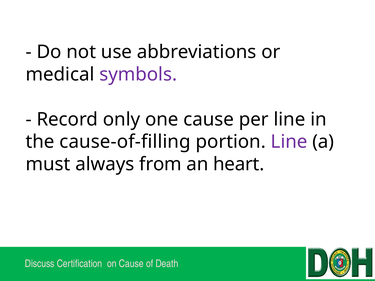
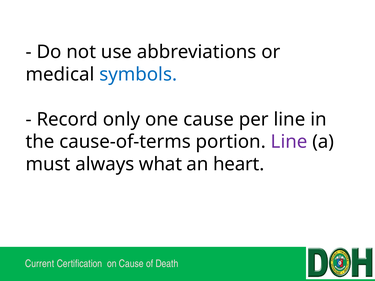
symbols colour: purple -> blue (138, 74)
cause-of-filling: cause-of-filling -> cause-of-terms (125, 142)
from: from -> what (160, 164)
Discuss: Discuss -> Current (40, 264)
